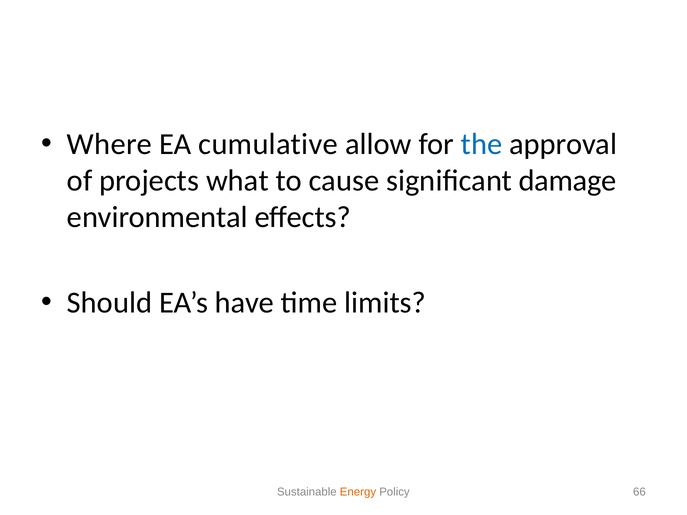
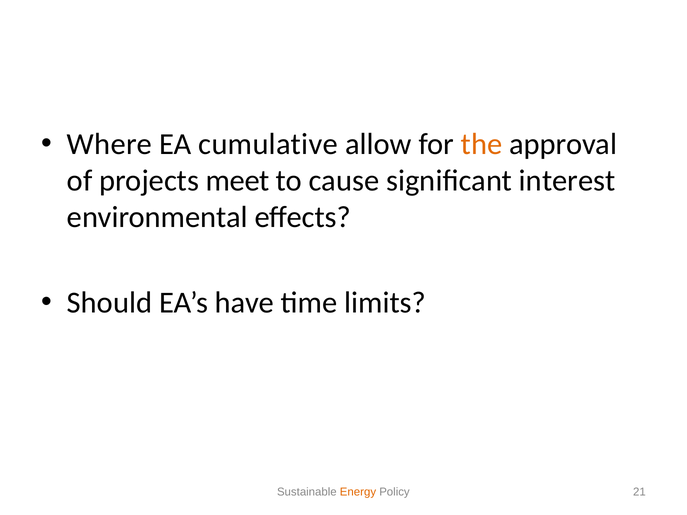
the colour: blue -> orange (482, 144)
what: what -> meet (238, 181)
damage: damage -> interest (567, 181)
66: 66 -> 21 (639, 492)
